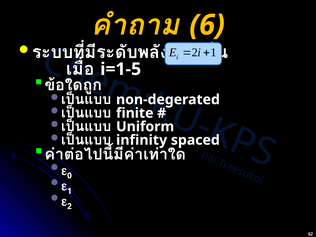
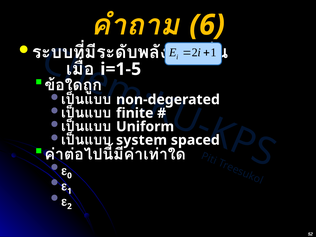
infinity: infinity -> system (142, 140)
